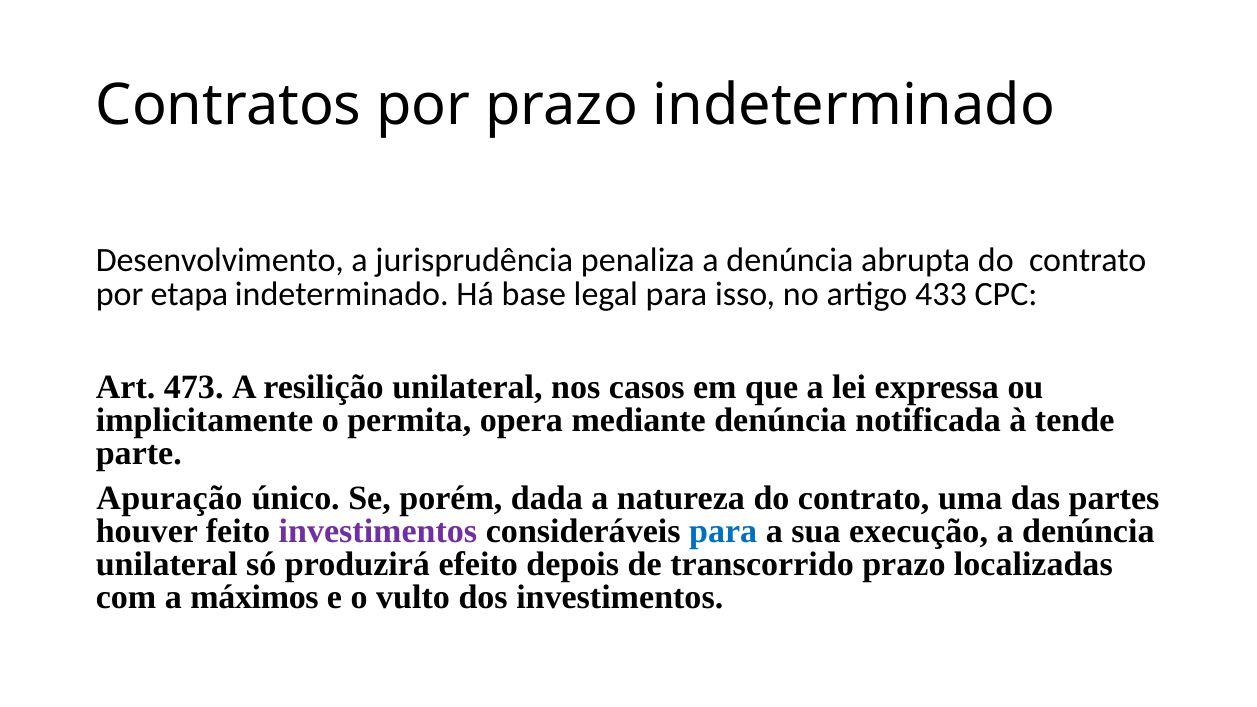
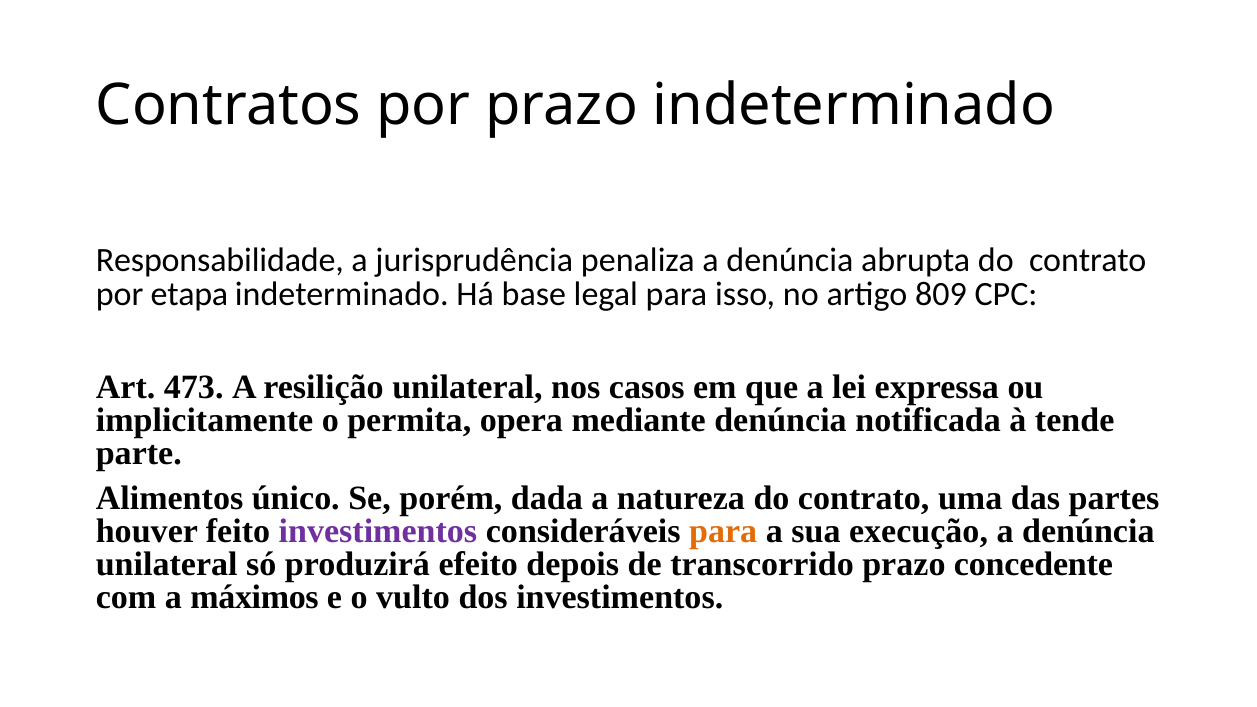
Desenvolvimento: Desenvolvimento -> Responsabilidade (220, 261)
433: 433 -> 809 (941, 294)
Apuração: Apuração -> Alimentos (170, 498)
para colour: blue -> orange (723, 531)
localizadas: localizadas -> concedente (1033, 564)
